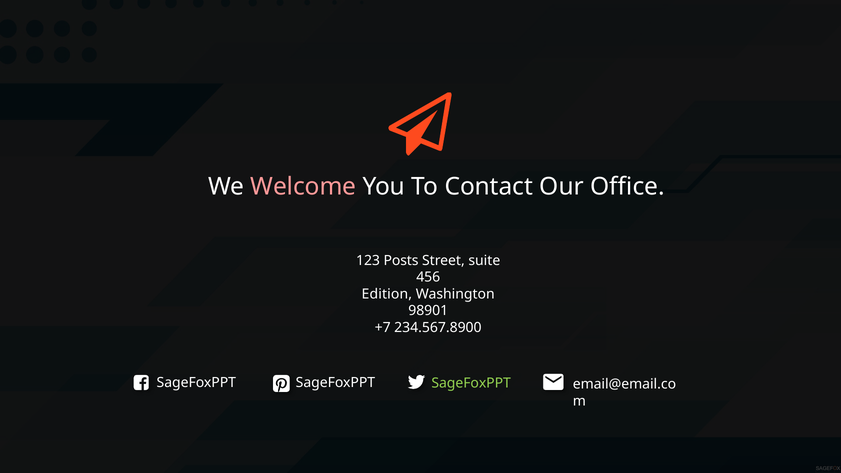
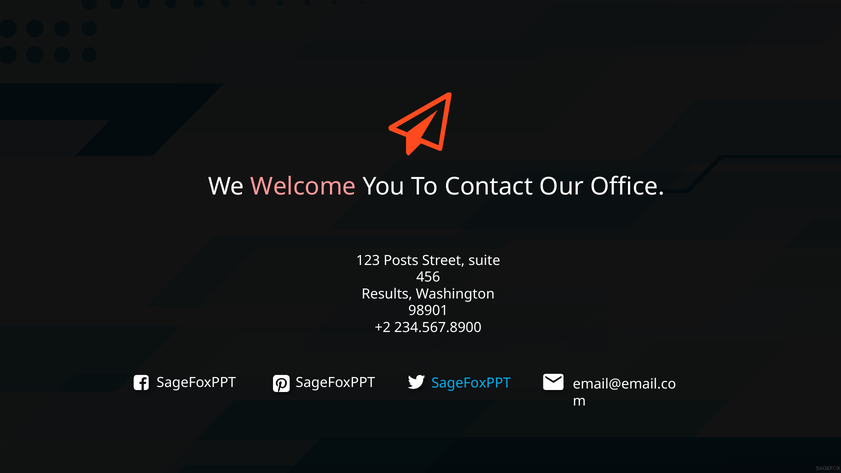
Edition: Edition -> Results (387, 294)
+7: +7 -> +2 (383, 328)
SageFoxPPT colour: light green -> light blue (471, 383)
